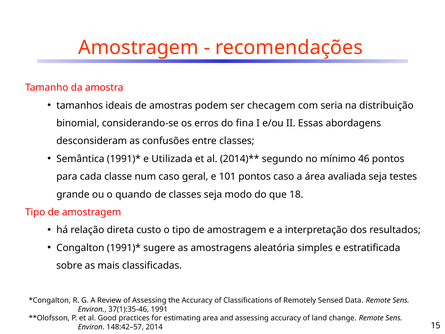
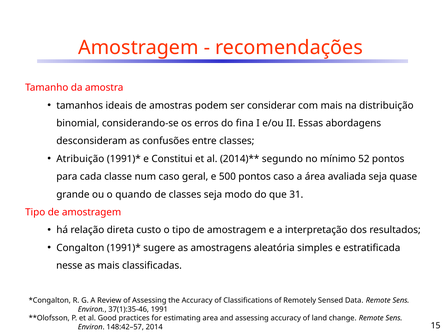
checagem: checagem -> considerar (271, 105)
com seria: seria -> mais (332, 105)
Semântica: Semântica -> Atribuição (80, 159)
Utilizada: Utilizada -> Constitui (172, 159)
46: 46 -> 52 (364, 159)
101: 101 -> 500 (227, 176)
testes: testes -> quase (403, 176)
18: 18 -> 31 (296, 194)
sobre: sobre -> nesse (69, 265)
